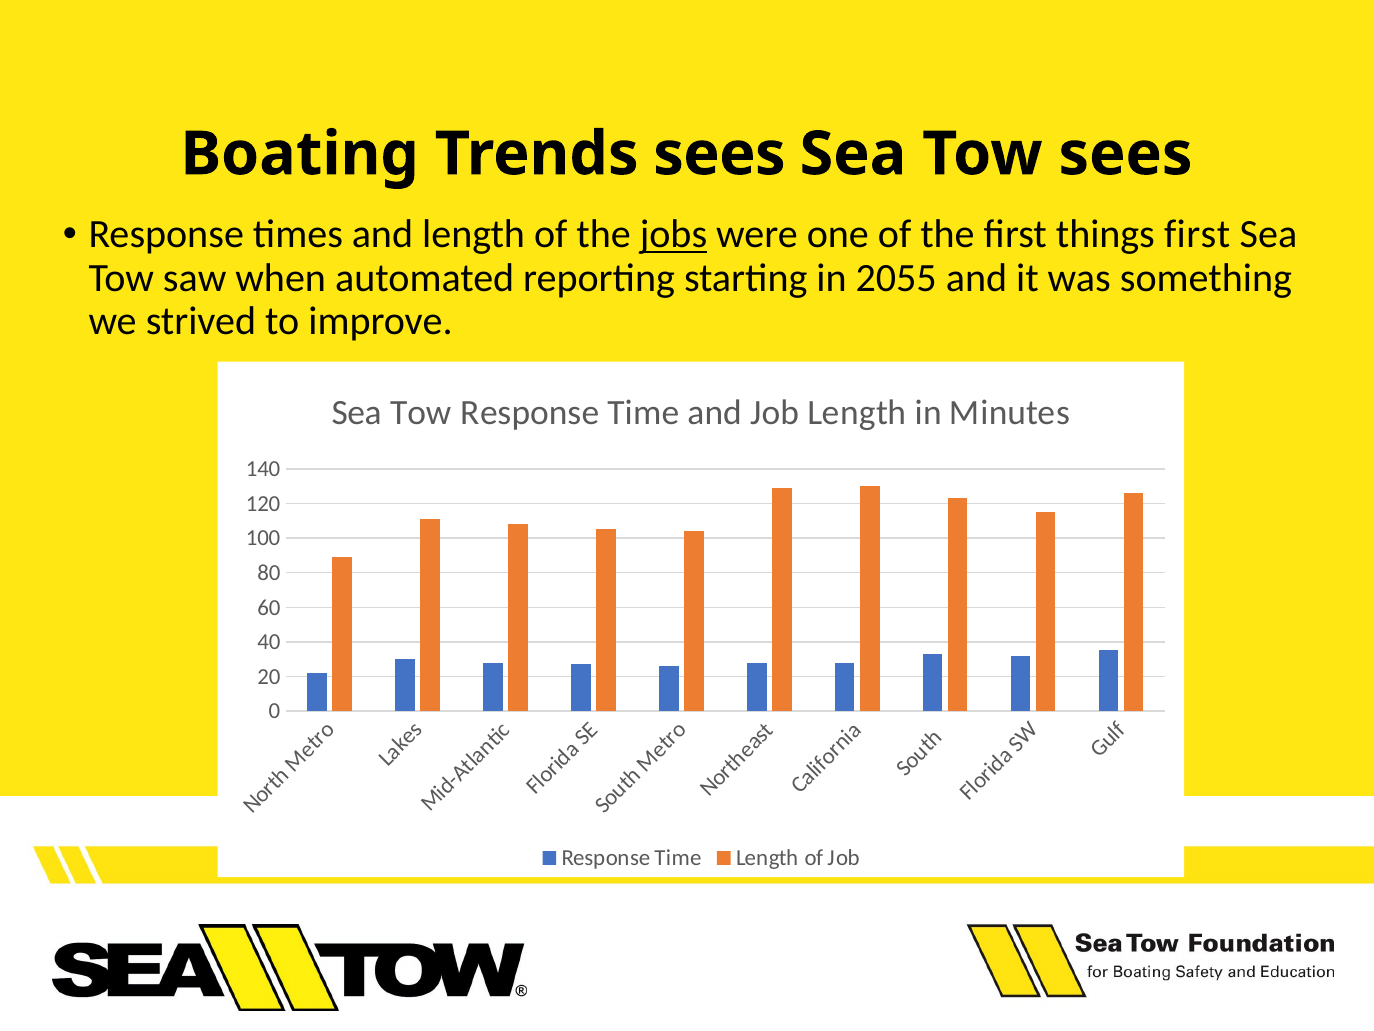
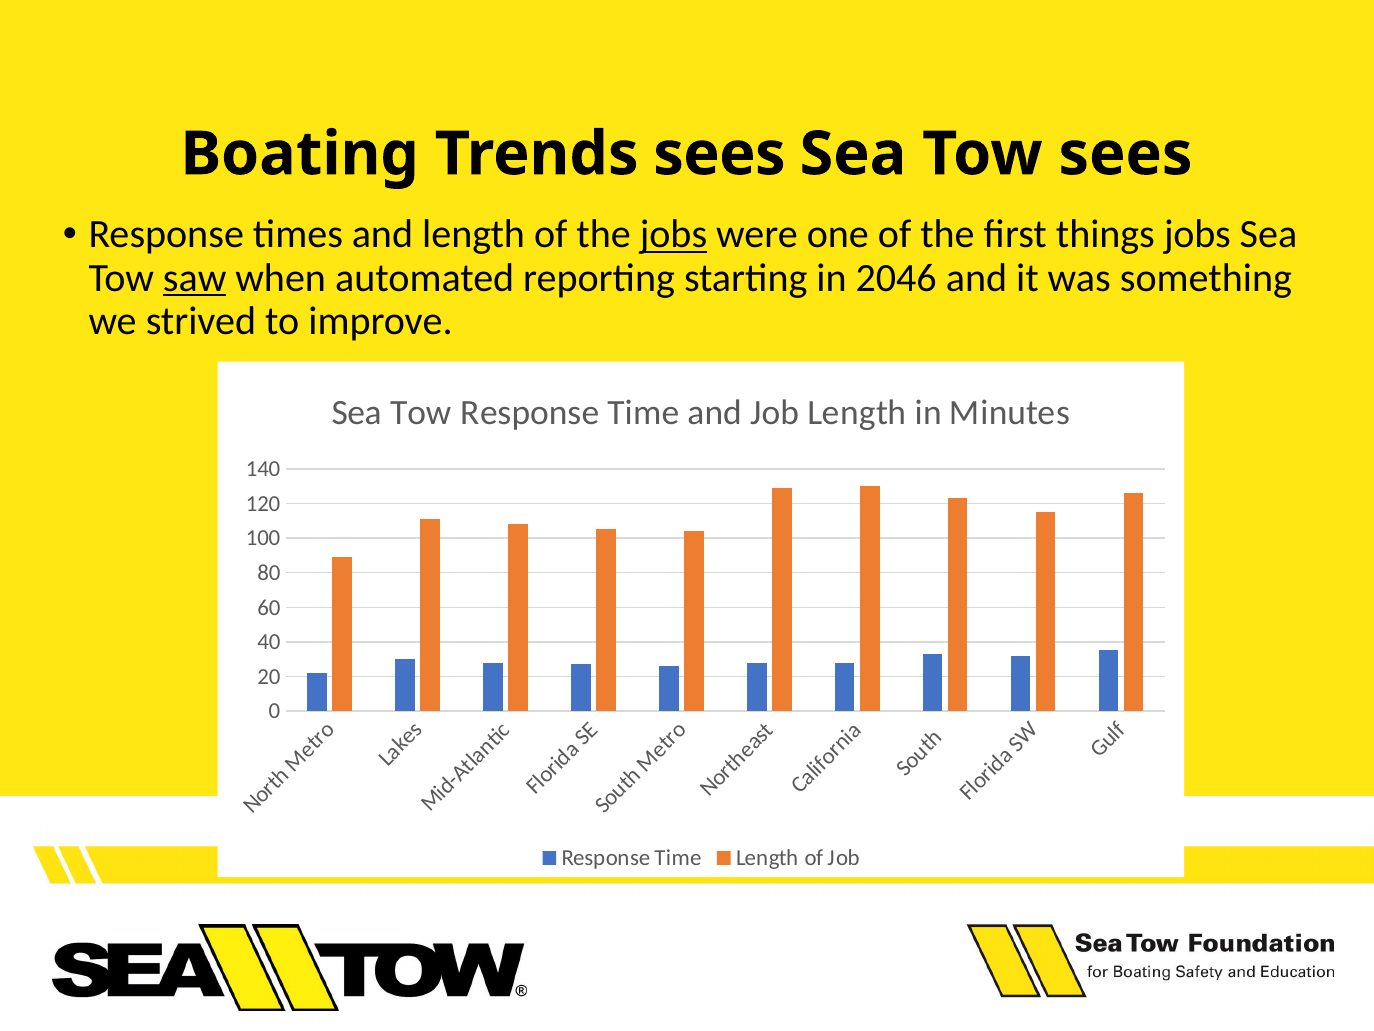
things first: first -> jobs (1197, 234)
saw underline: none -> present (195, 278)
2055: 2055 -> 2046 (896, 278)
